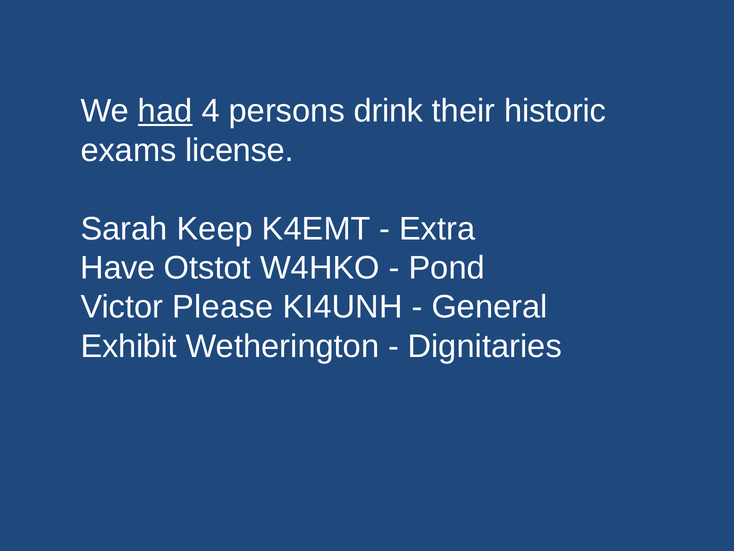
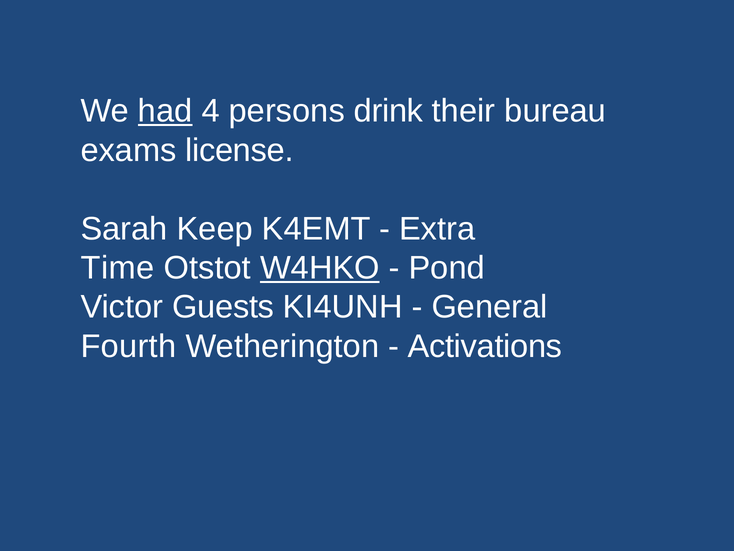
historic: historic -> bureau (555, 111)
Have: Have -> Time (118, 268)
W4HKO underline: none -> present (320, 268)
Please: Please -> Guests (223, 307)
Exhibit: Exhibit -> Fourth (128, 346)
Dignitaries: Dignitaries -> Activations (485, 346)
